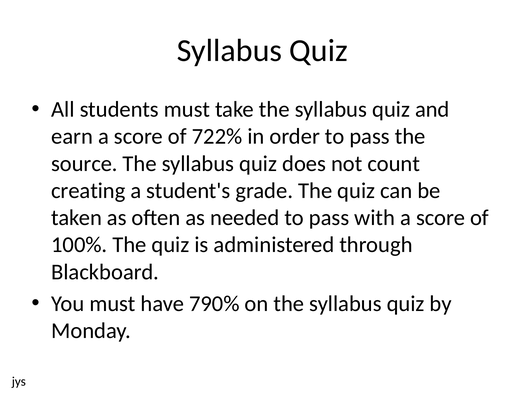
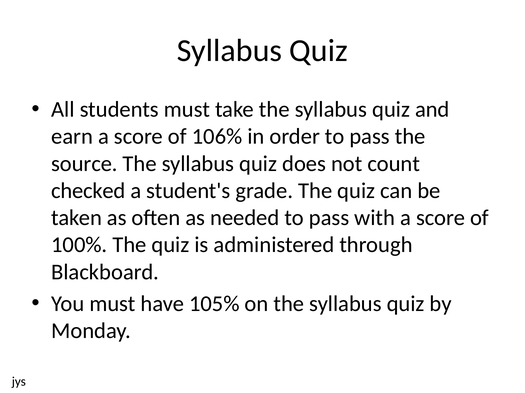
722%: 722% -> 106% (217, 137)
creating: creating -> checked (88, 191)
790%: 790% -> 105% (214, 304)
